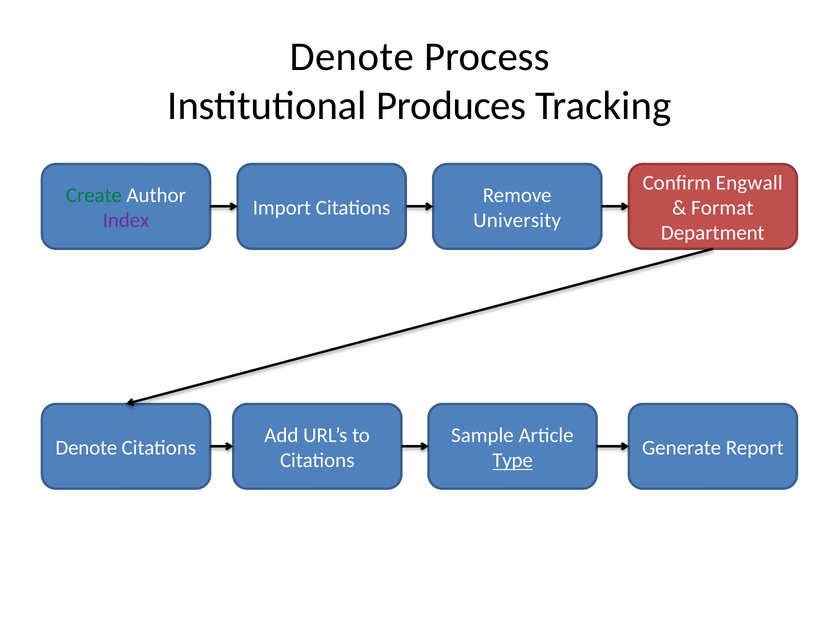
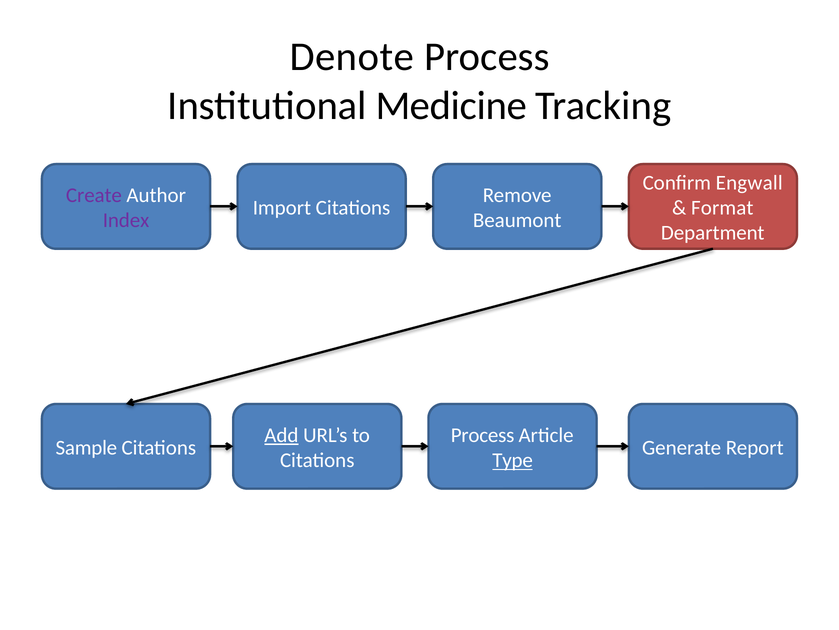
Produces: Produces -> Medicine (451, 106)
Create colour: green -> purple (94, 195)
University: University -> Beaumont (517, 220)
Add underline: none -> present (281, 435)
Sample: Sample -> Process (483, 435)
Denote: Denote -> Sample (86, 447)
